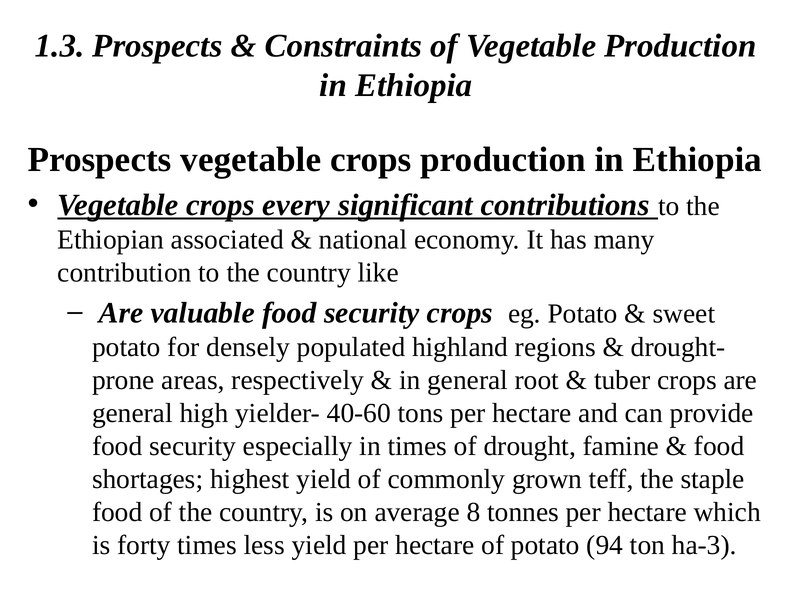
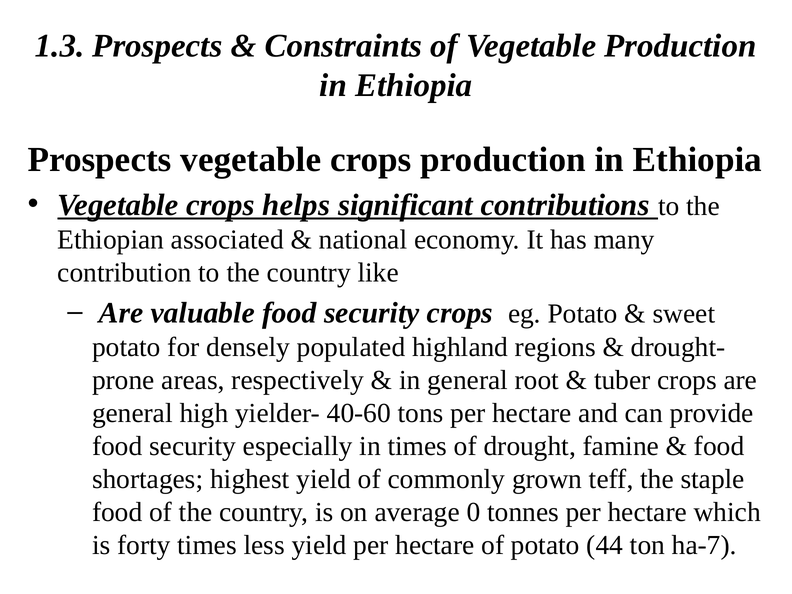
every: every -> helps (296, 205)
8: 8 -> 0 (474, 512)
94: 94 -> 44 (605, 545)
ha-3: ha-3 -> ha-7 (704, 545)
